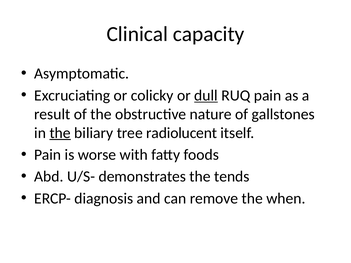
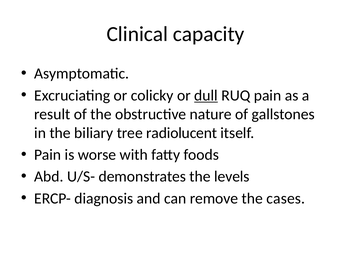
the underline: present -> none (60, 133)
tends: tends -> levels (232, 177)
when: when -> cases (286, 199)
